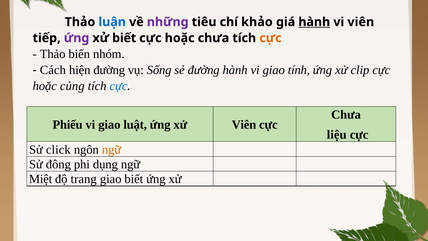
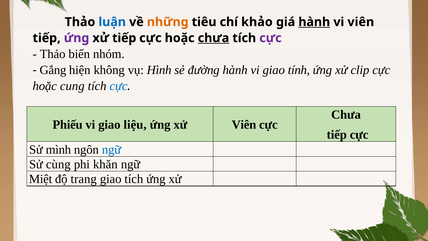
những colour: purple -> orange (168, 22)
xử biết: biết -> tiếp (124, 38)
chưa underline: none -> present (213, 38)
cực colour: orange -> purple (270, 38)
Cách: Cách -> Gắng (53, 70)
hiện đường: đường -> không (109, 70)
Sống: Sống -> Hình (159, 70)
củng: củng -> cung (72, 86)
luật: luật -> liệu (135, 125)
liệu: liệu -> tiếp (337, 135)
click: click -> mình (58, 149)
ngữ colour: orange -> blue (112, 149)
đông: đông -> cùng (58, 164)
dụng: dụng -> khăn (105, 164)
giao biết: biết -> tích (134, 179)
